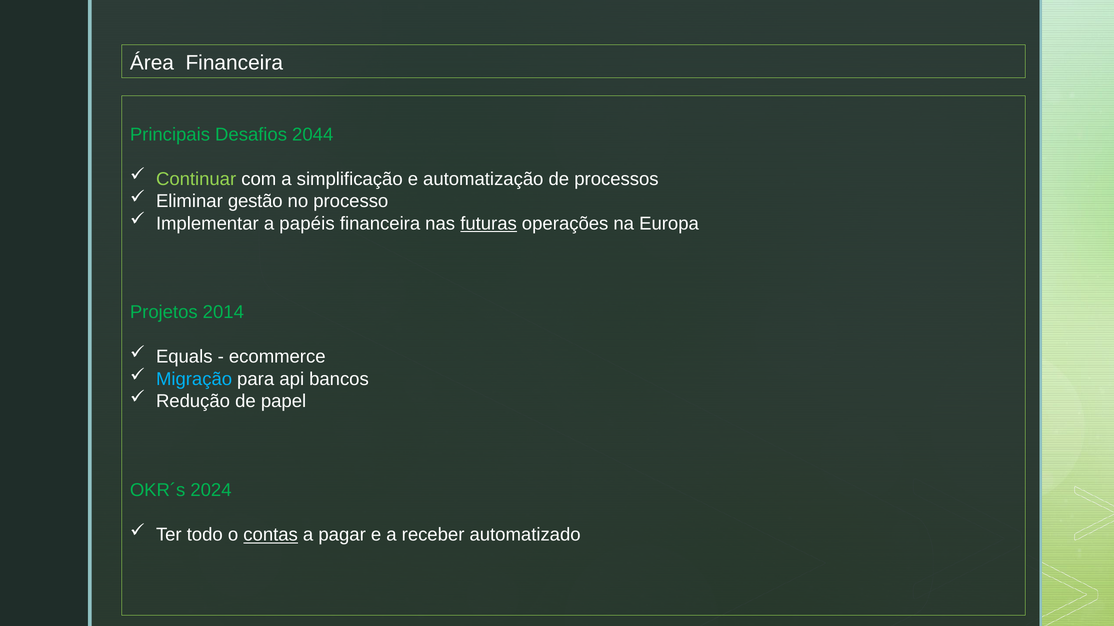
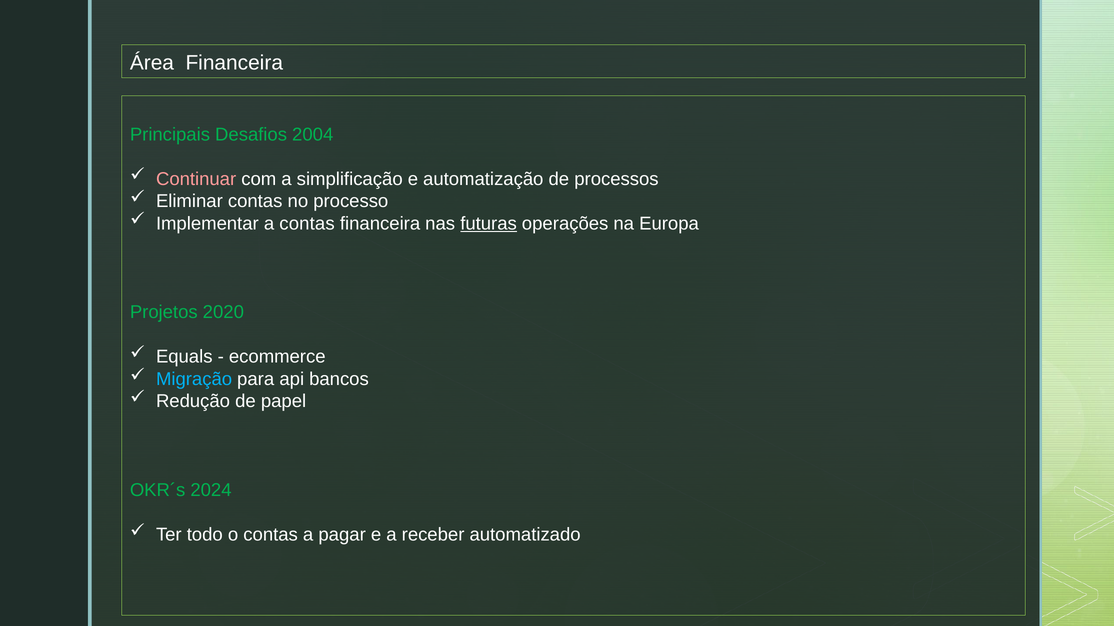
2044: 2044 -> 2004 (313, 135)
Continuar colour: light green -> pink (196, 179)
Eliminar gestão: gestão -> contas (255, 201)
a papéis: papéis -> contas (307, 224)
2014: 2014 -> 2020 (223, 313)
contas underline: present -> none (271, 535)
